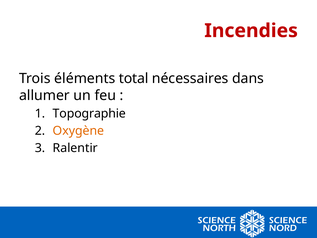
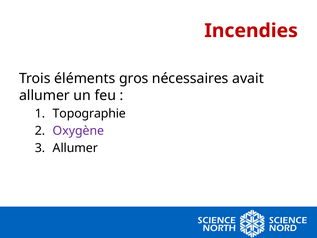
total: total -> gros (134, 78)
dans: dans -> avait (248, 78)
Oxygène colour: orange -> purple (78, 131)
Ralentir: Ralentir -> Allumer (75, 148)
